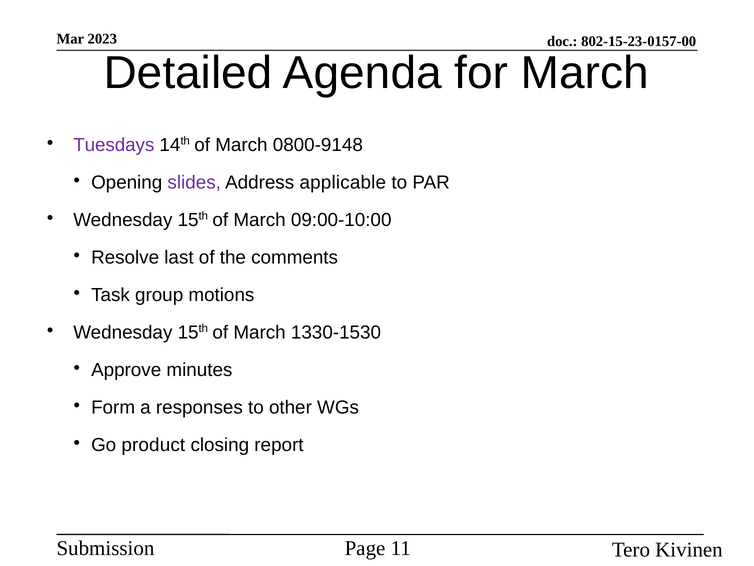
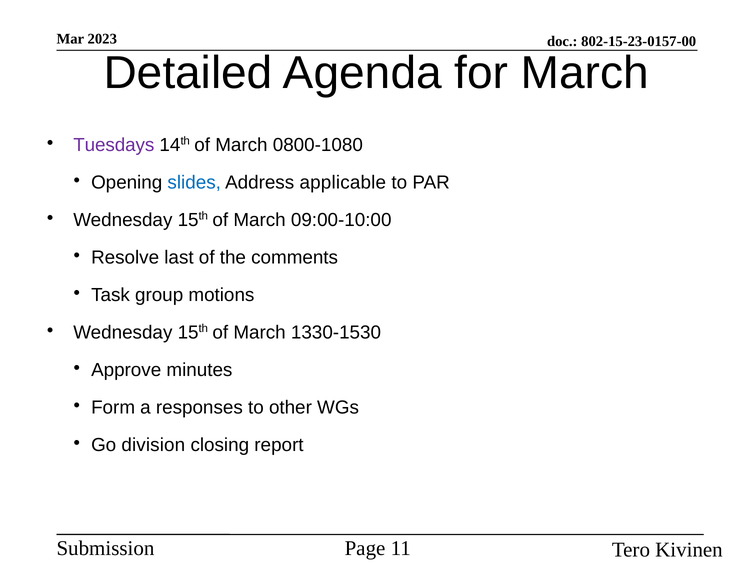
0800-9148: 0800-9148 -> 0800-1080 (318, 145)
slides colour: purple -> blue (194, 182)
product: product -> division (153, 445)
